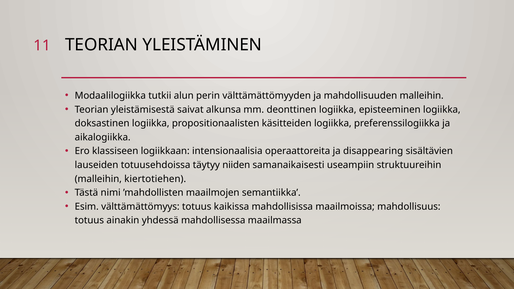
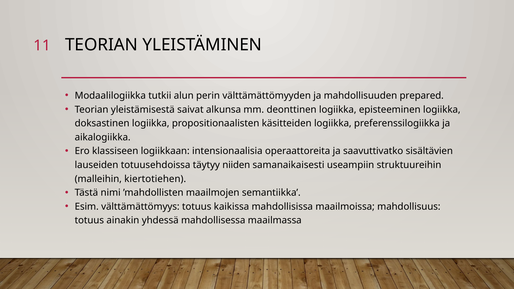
mahdollisuuden malleihin: malleihin -> prepared (422, 96)
disappearing: disappearing -> saavuttivatko (373, 151)
